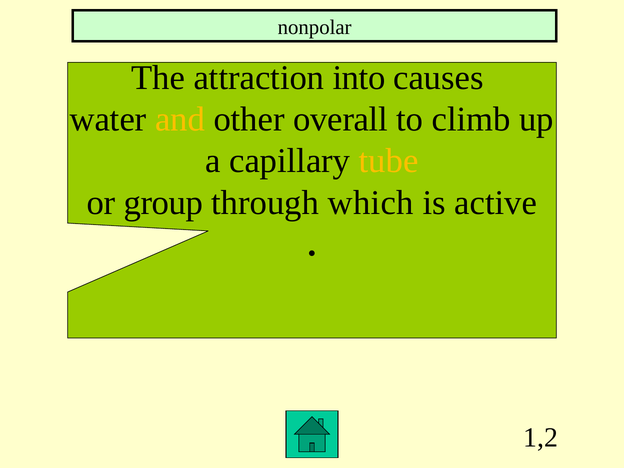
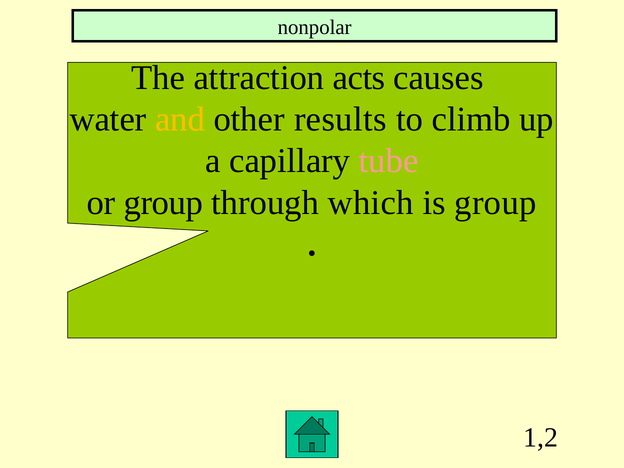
into: into -> acts (359, 78)
overall: overall -> results (340, 119)
tube colour: yellow -> pink (389, 161)
is active: active -> group (496, 203)
